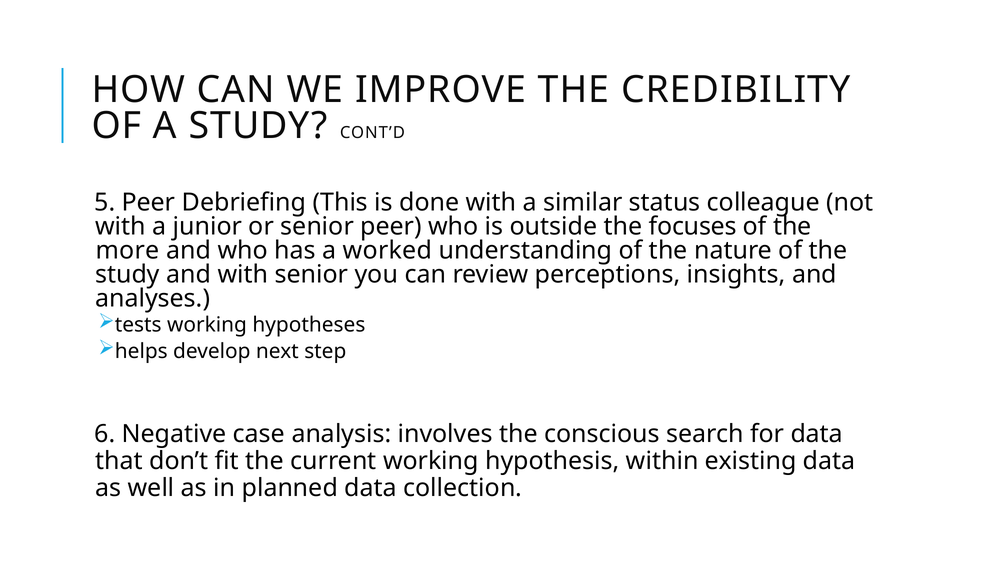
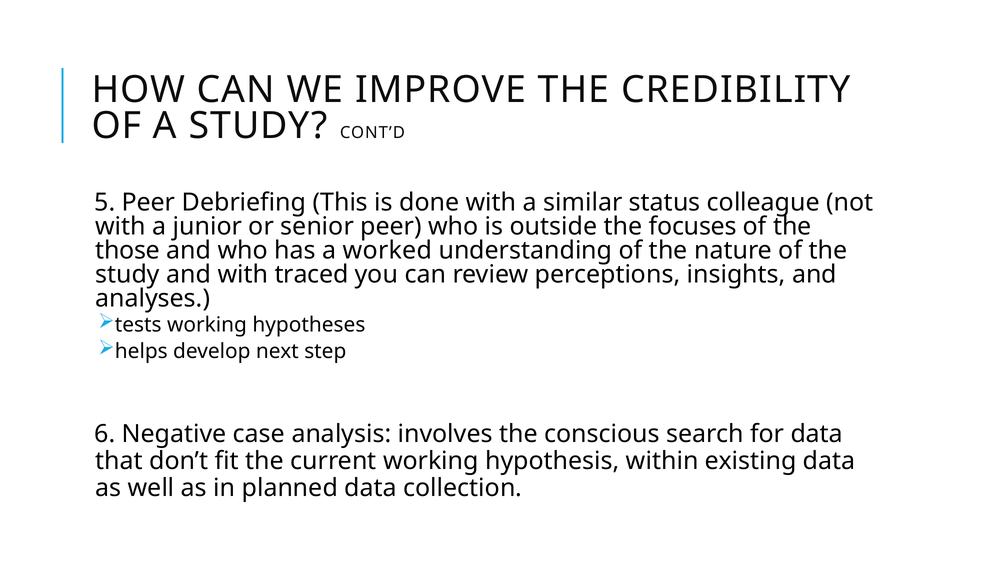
more: more -> those (128, 250)
with senior: senior -> traced (312, 274)
